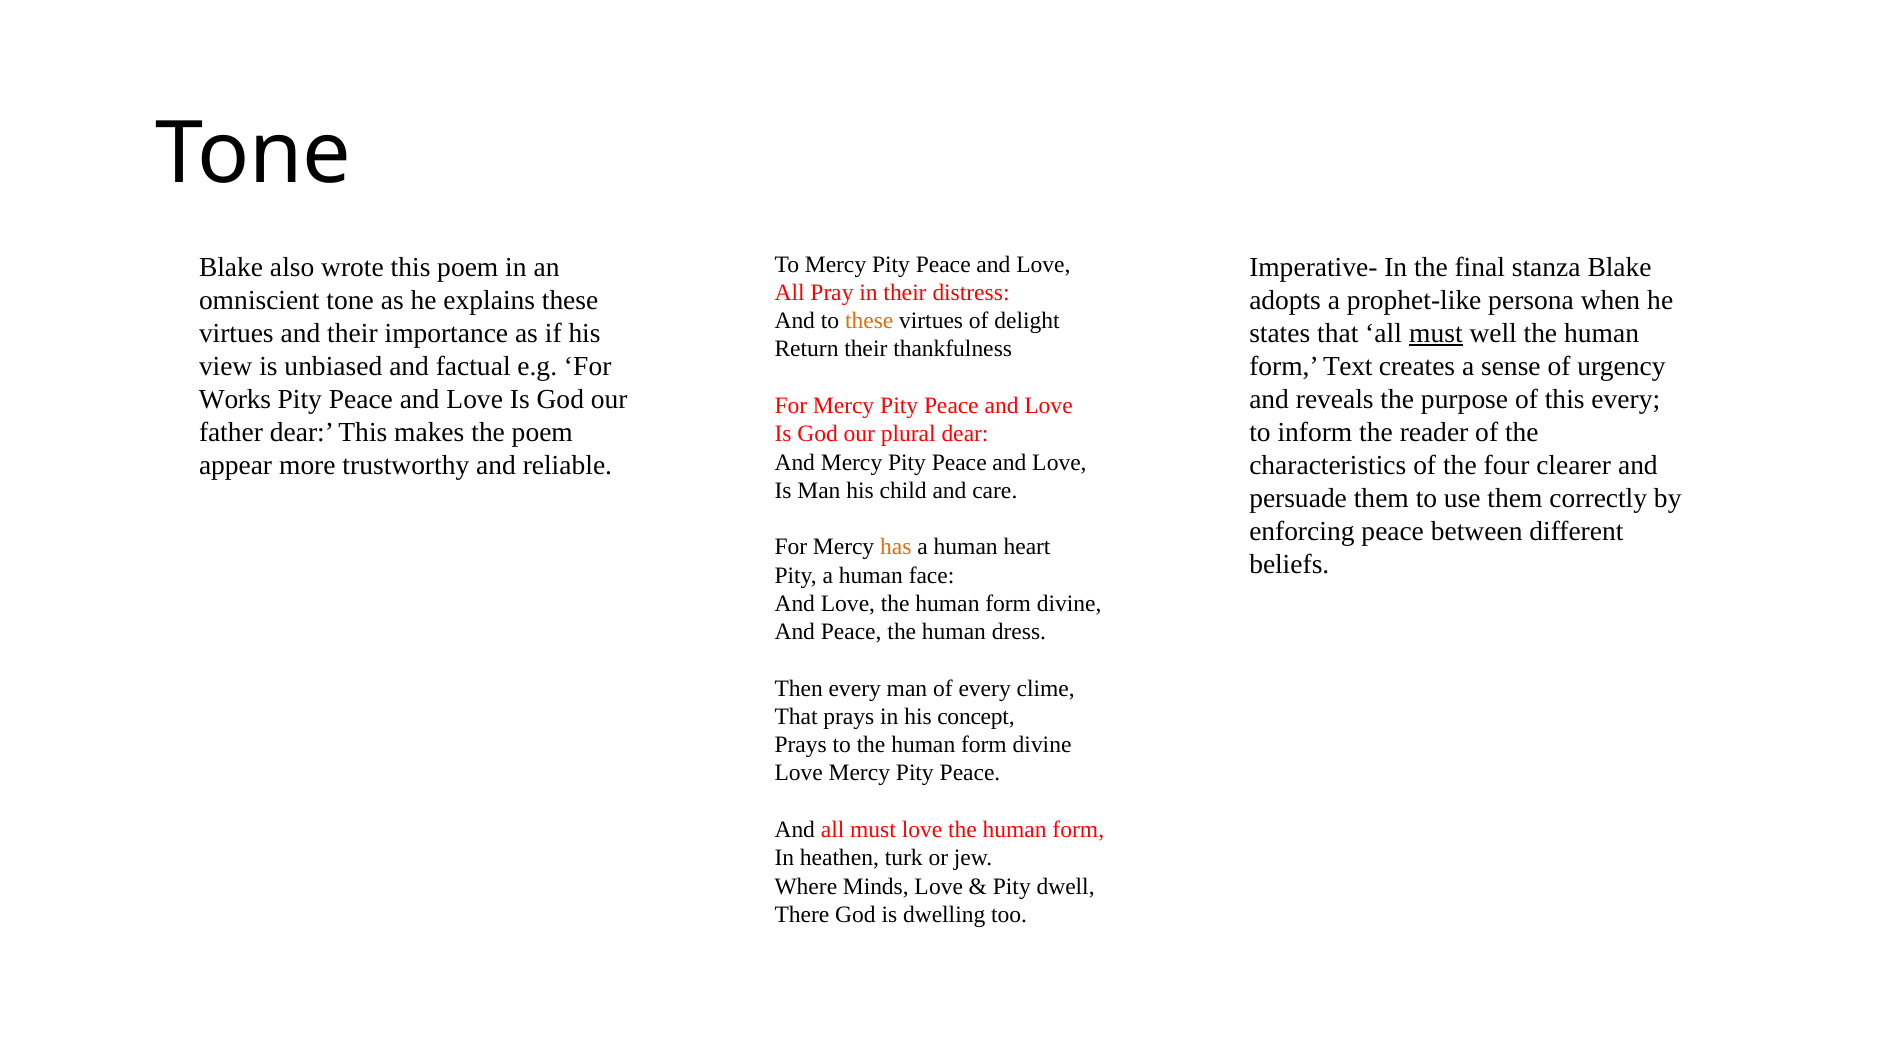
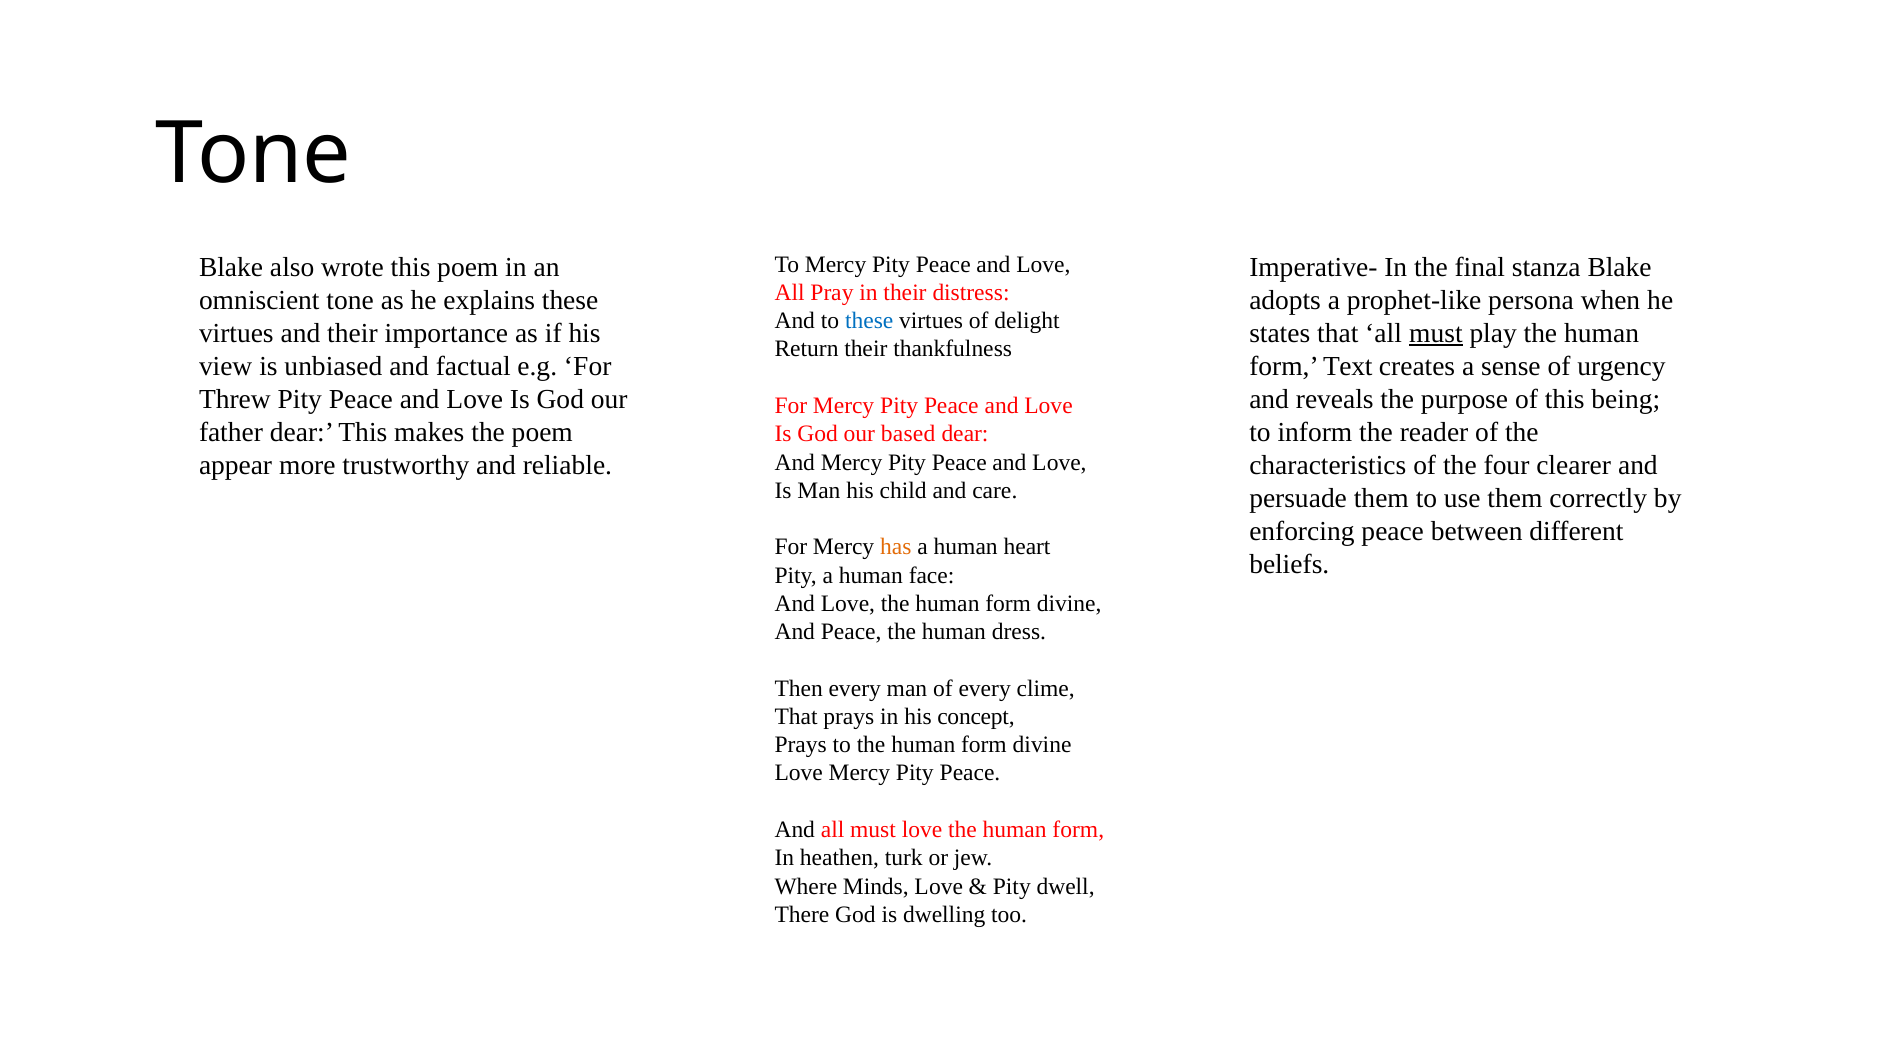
these colour: orange -> blue (869, 321)
well: well -> play (1493, 333)
Works: Works -> Threw (235, 399)
this every: every -> being (1626, 399)
plural: plural -> based (908, 434)
